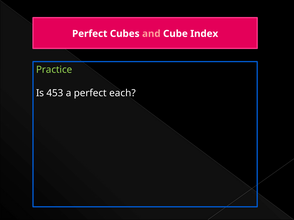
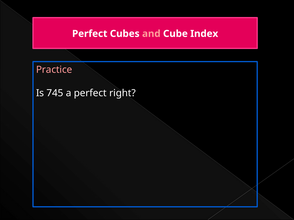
Practice colour: light green -> pink (54, 70)
453: 453 -> 745 (55, 93)
each: each -> right (122, 93)
